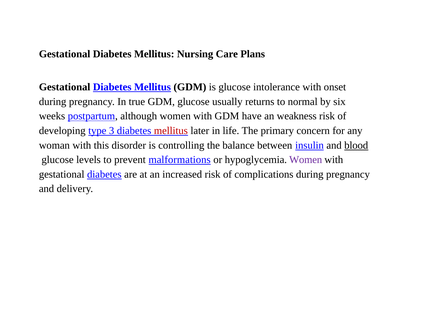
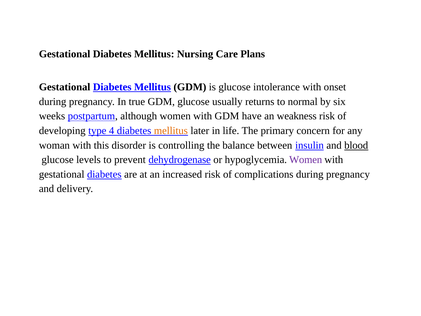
3: 3 -> 4 (112, 131)
mellitus colour: red -> orange (171, 131)
malformations: malformations -> dehydrogenase (180, 160)
